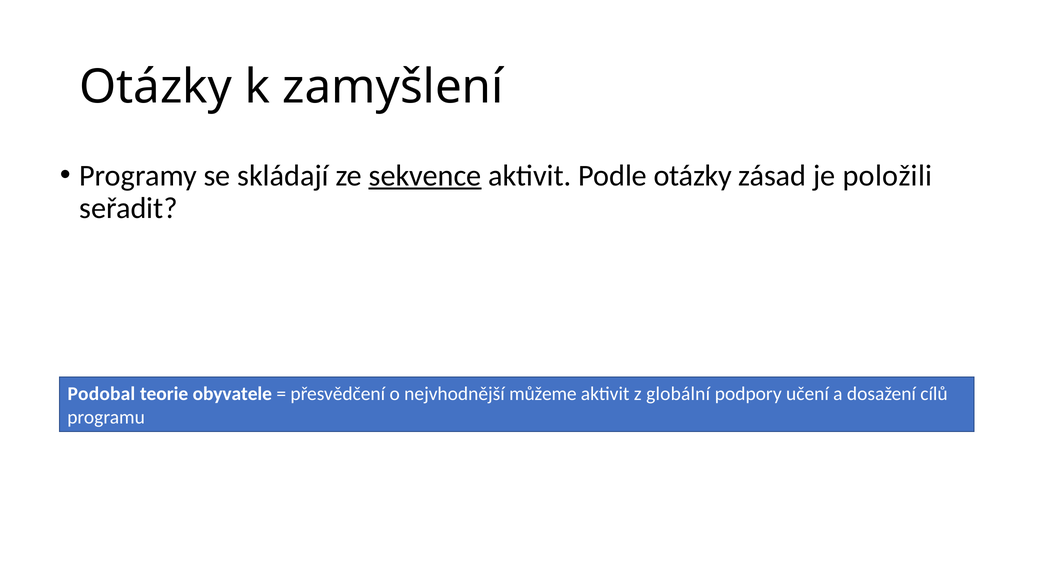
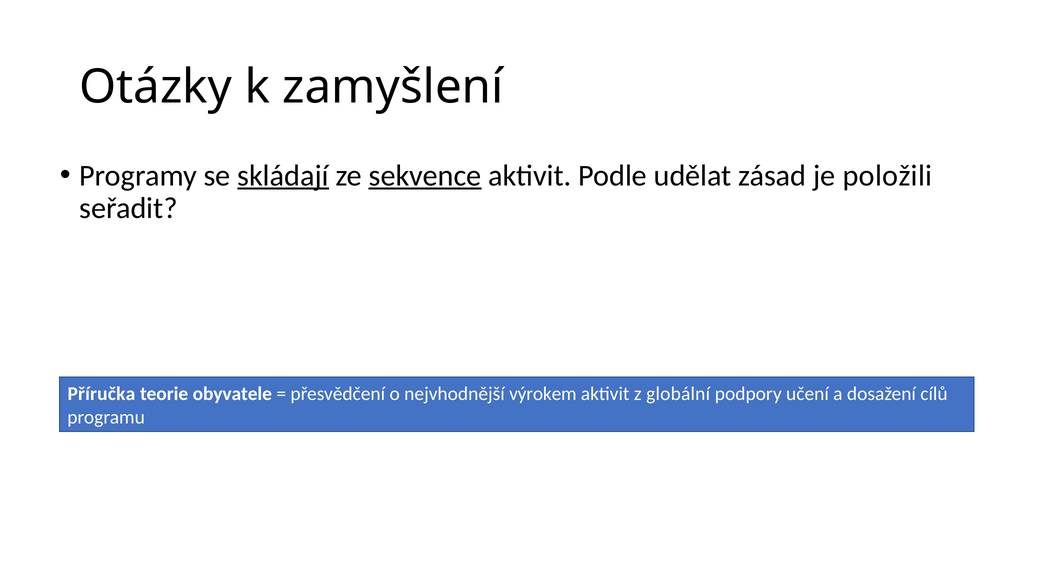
skládají underline: none -> present (283, 175)
Podle otázky: otázky -> udělat (693, 175)
Podobal: Podobal -> Příručka (101, 394)
můžeme: můžeme -> výrokem (543, 394)
